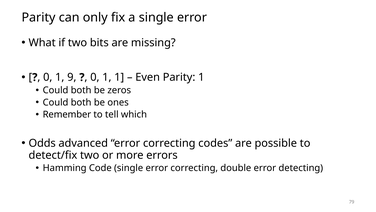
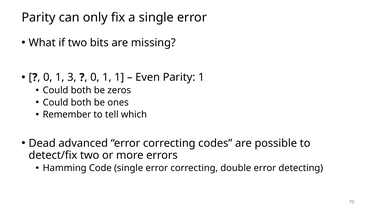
9: 9 -> 3 (72, 77)
Odds: Odds -> Dead (42, 143)
